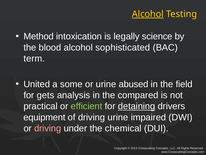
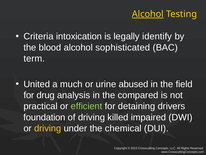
Method: Method -> Criteria (38, 36)
science: science -> identify (157, 36)
some: some -> much (71, 84)
gets: gets -> drug (46, 95)
detaining underline: present -> none (137, 106)
equipment: equipment -> foundation (44, 117)
driving urine: urine -> killed (118, 117)
driving colour: pink -> yellow (48, 128)
